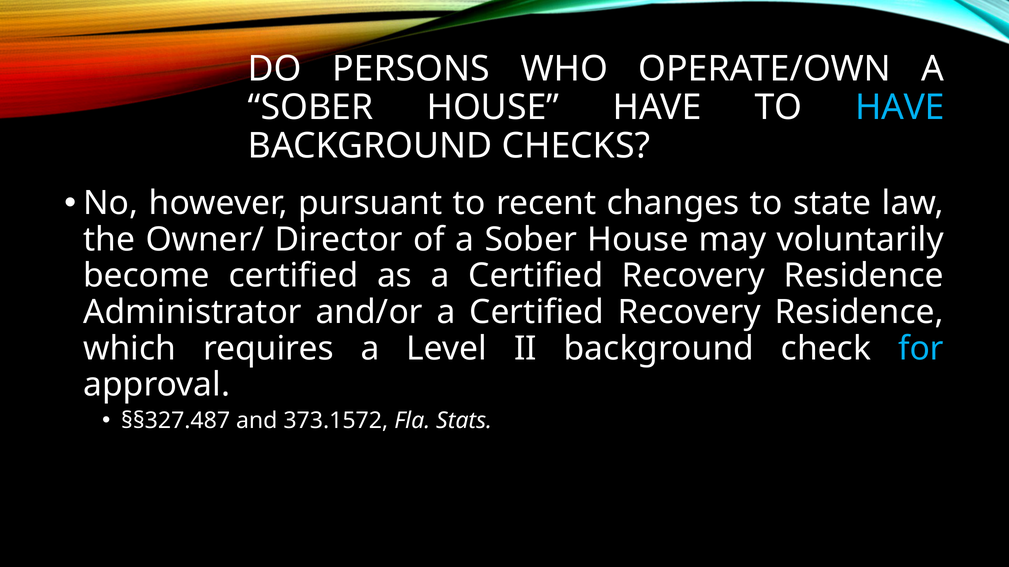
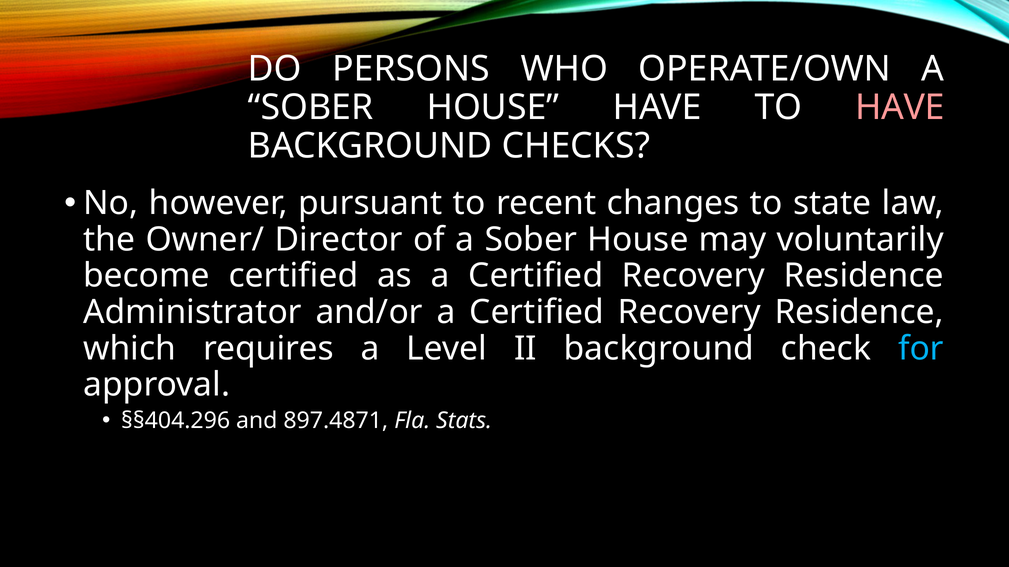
HAVE colour: light blue -> pink (900, 108)
§§327.487: §§327.487 -> §§404.296 (176, 421)
373.1572: 373.1572 -> 897.4871 (336, 421)
